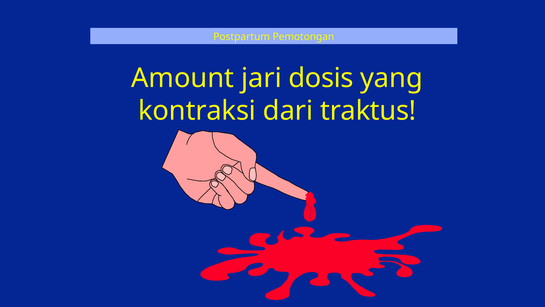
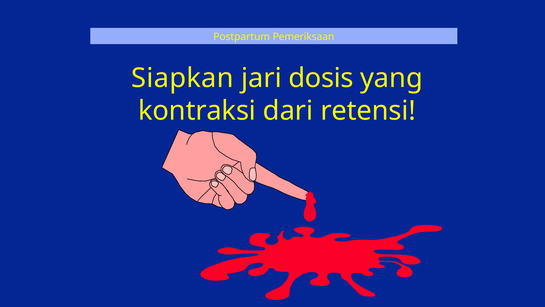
Pemotongan: Pemotongan -> Pemeriksaan (303, 37)
Amount: Amount -> Siapkan (182, 78)
traktus: traktus -> retensi (368, 111)
